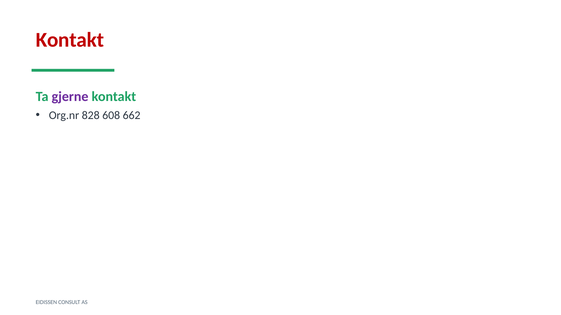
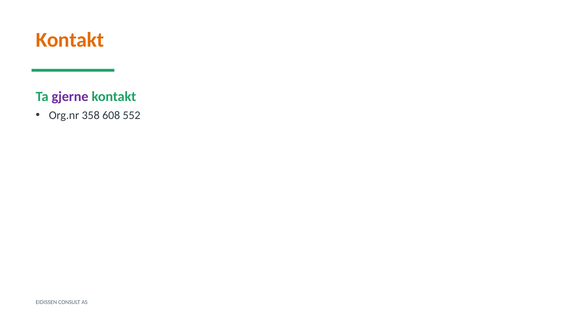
Kontakt colour: red -> orange (70, 40)
828: 828 -> 358 (91, 115)
662: 662 -> 552 (132, 115)
